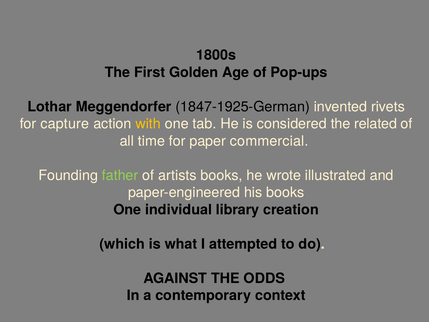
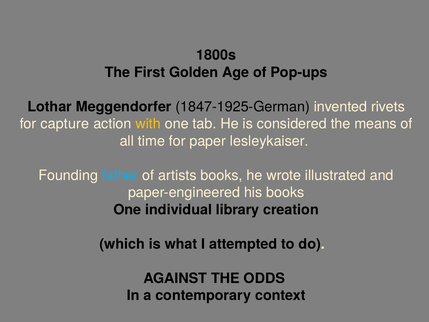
related: related -> means (376, 124)
commercial: commercial -> lesleykaiser (269, 141)
father colour: light green -> light blue (120, 175)
